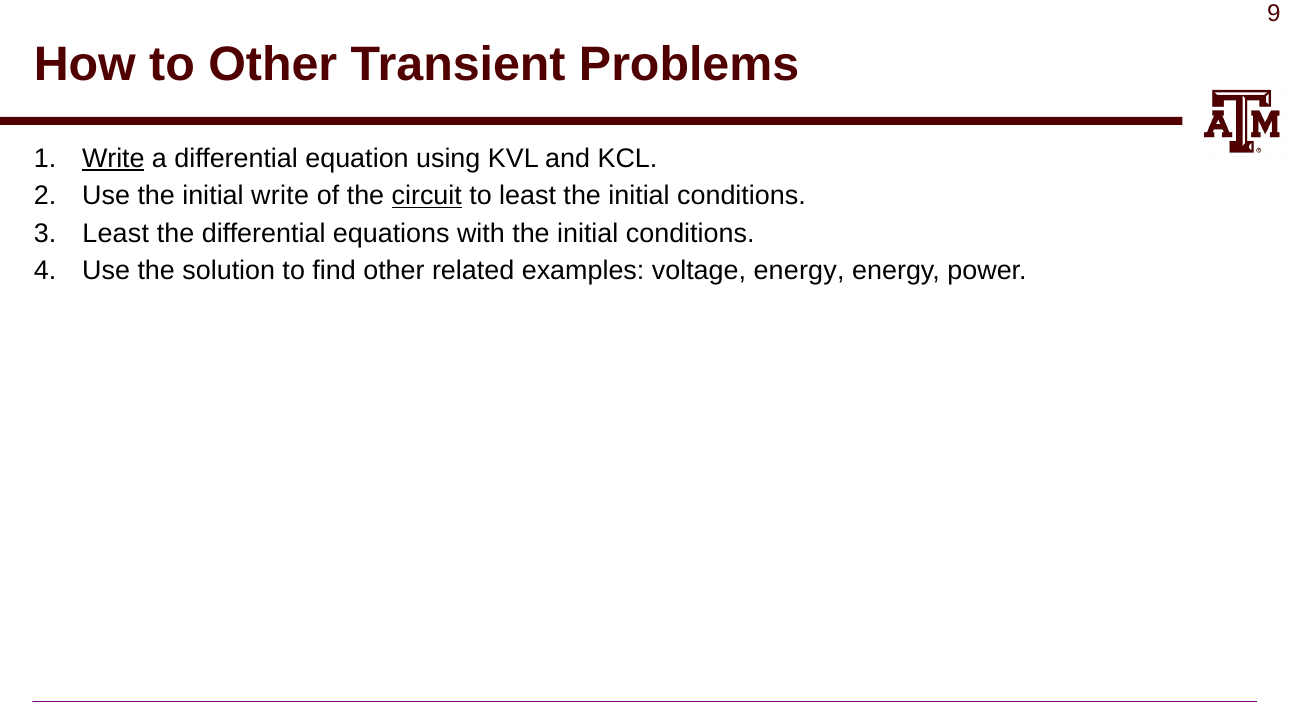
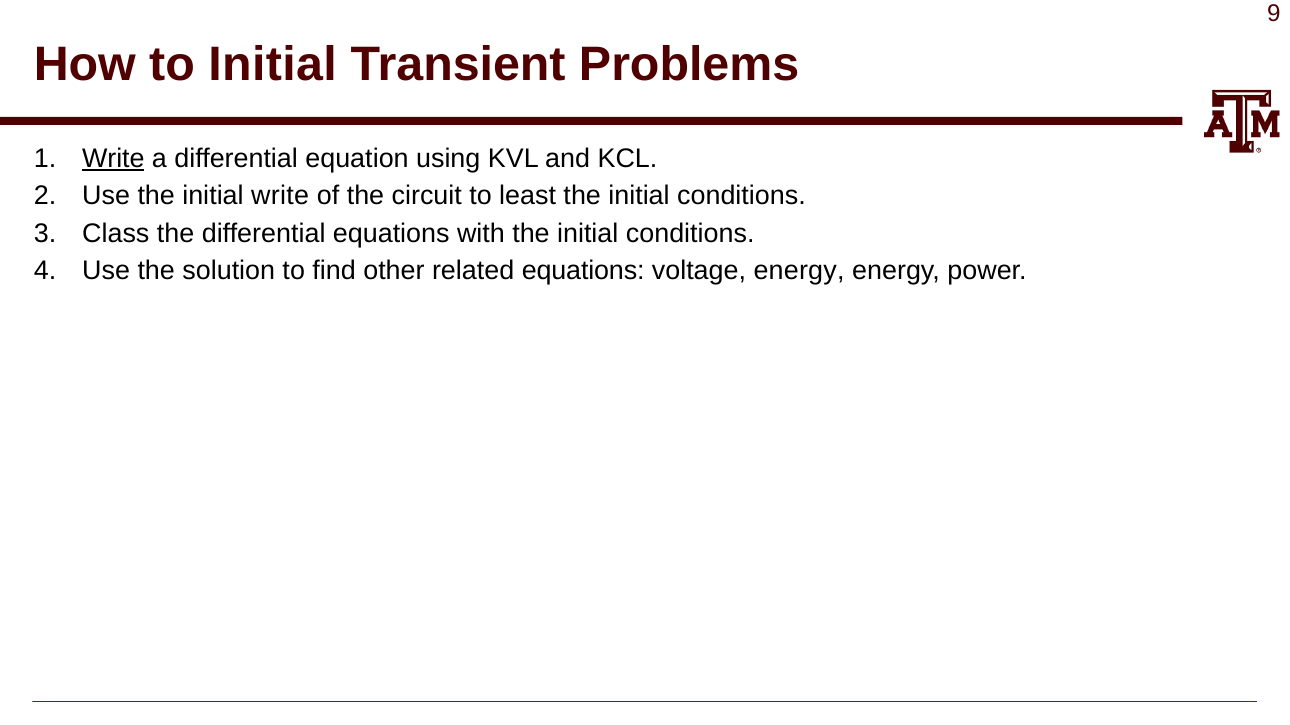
to Other: Other -> Initial (273, 64)
circuit underline: present -> none (427, 196)
Least: Least -> Class (116, 234)
related examples: examples -> equations (583, 271)
